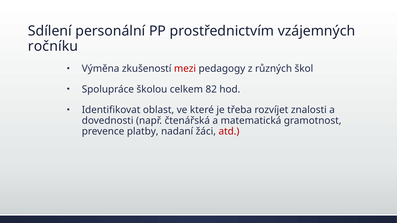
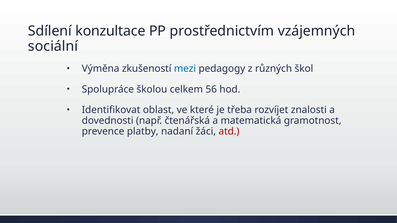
personální: personální -> konzultace (110, 31)
ročníku: ročníku -> sociální (53, 46)
mezi colour: red -> blue (185, 69)
82: 82 -> 56 (211, 89)
